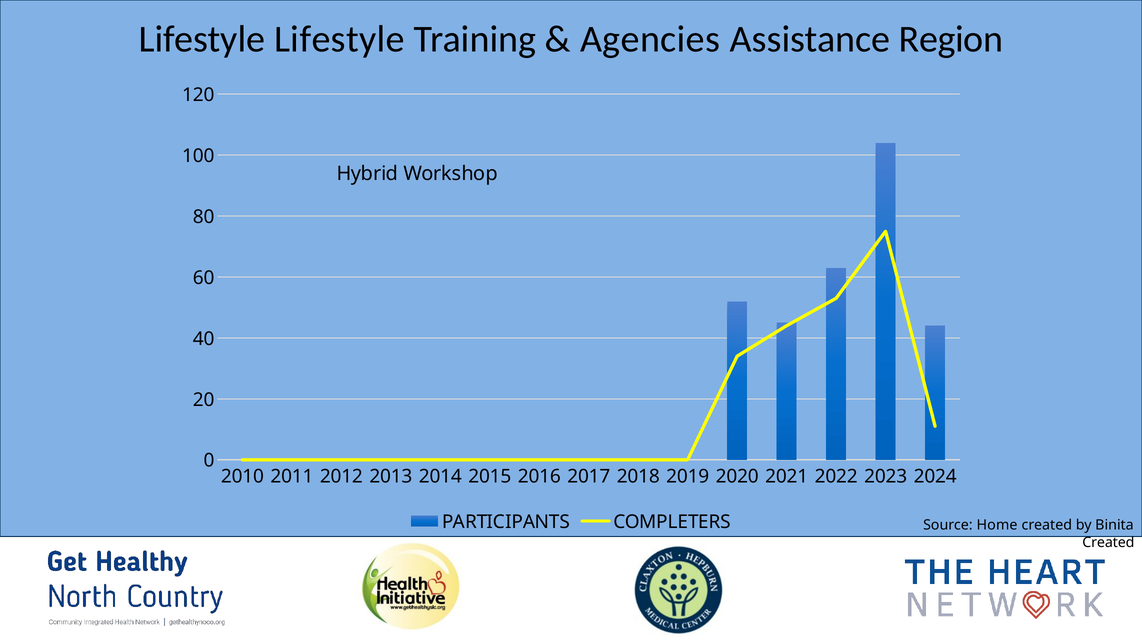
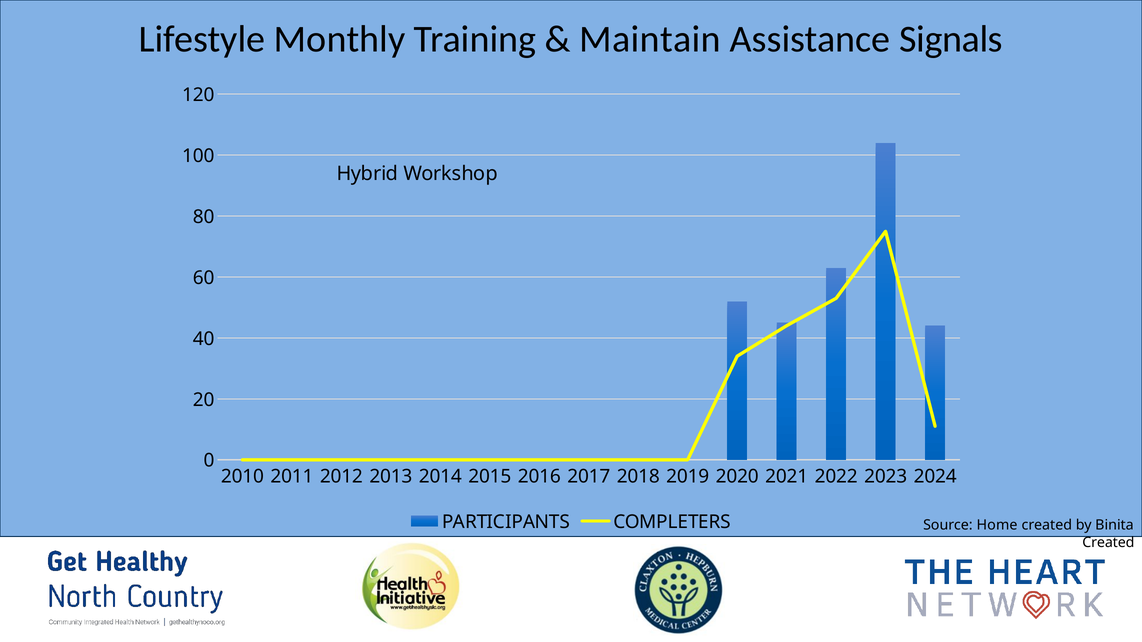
Lifestyle Lifestyle: Lifestyle -> Monthly (340, 39)
Agencies: Agencies -> Maintain (650, 39)
Region: Region -> Signals (951, 39)
